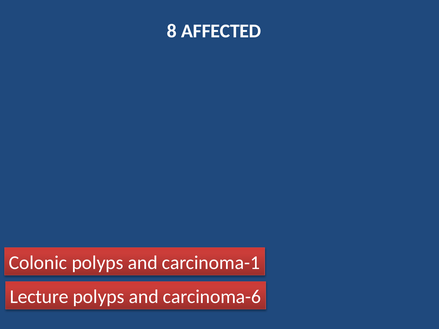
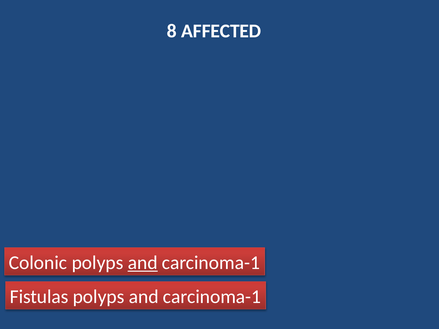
and underline: none -> present (143, 263)
Lecture: Lecture -> Fistulas (39, 297)
carcinoma-6: carcinoma-6 -> carcinoma-1 (212, 297)
